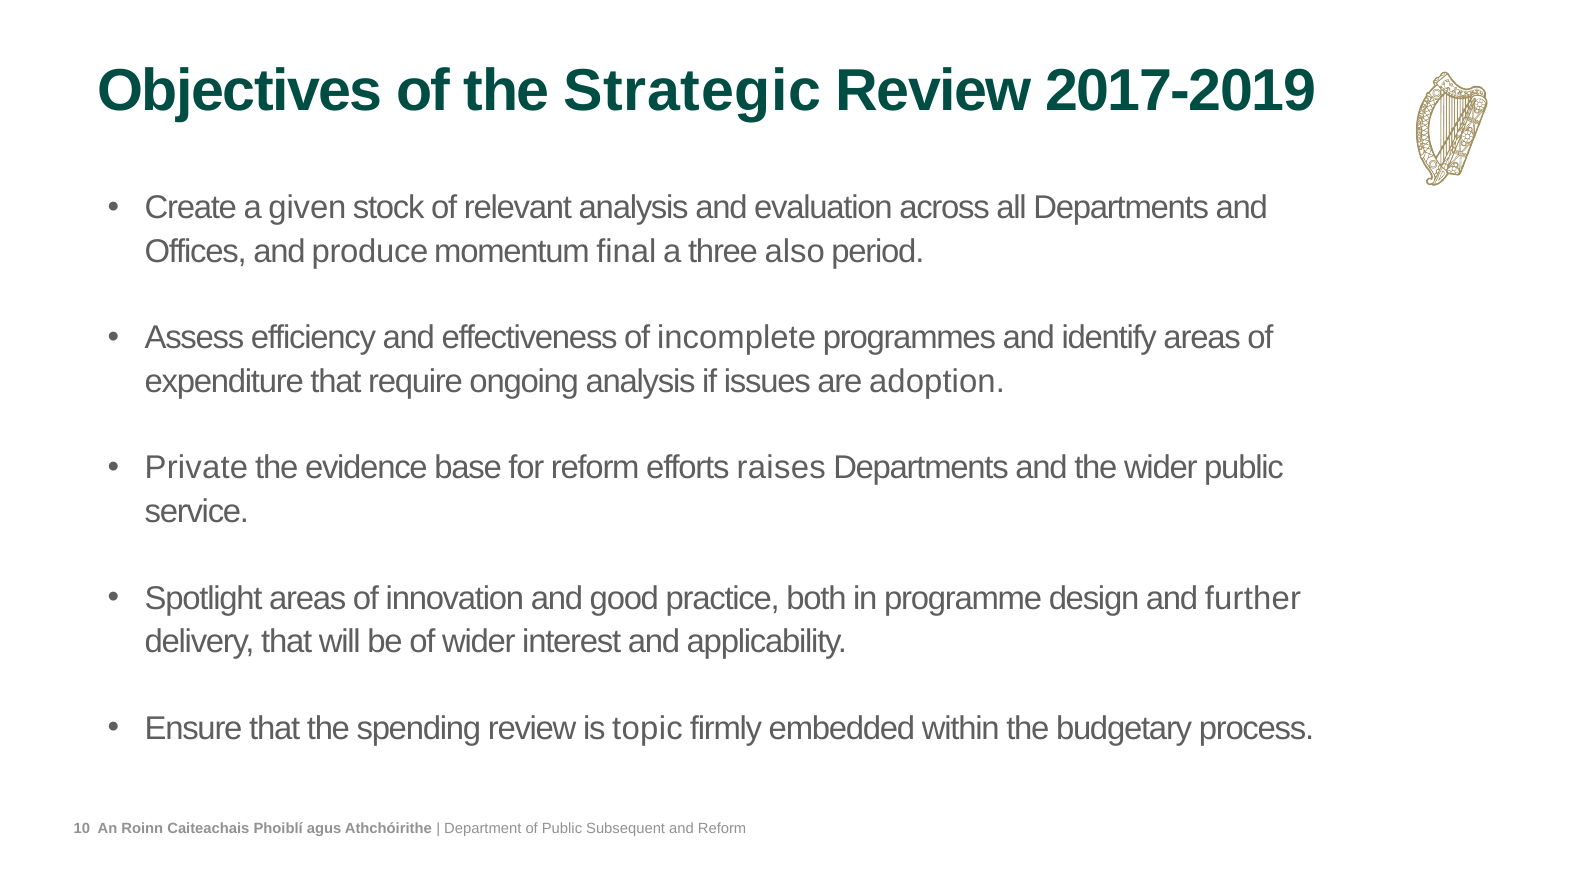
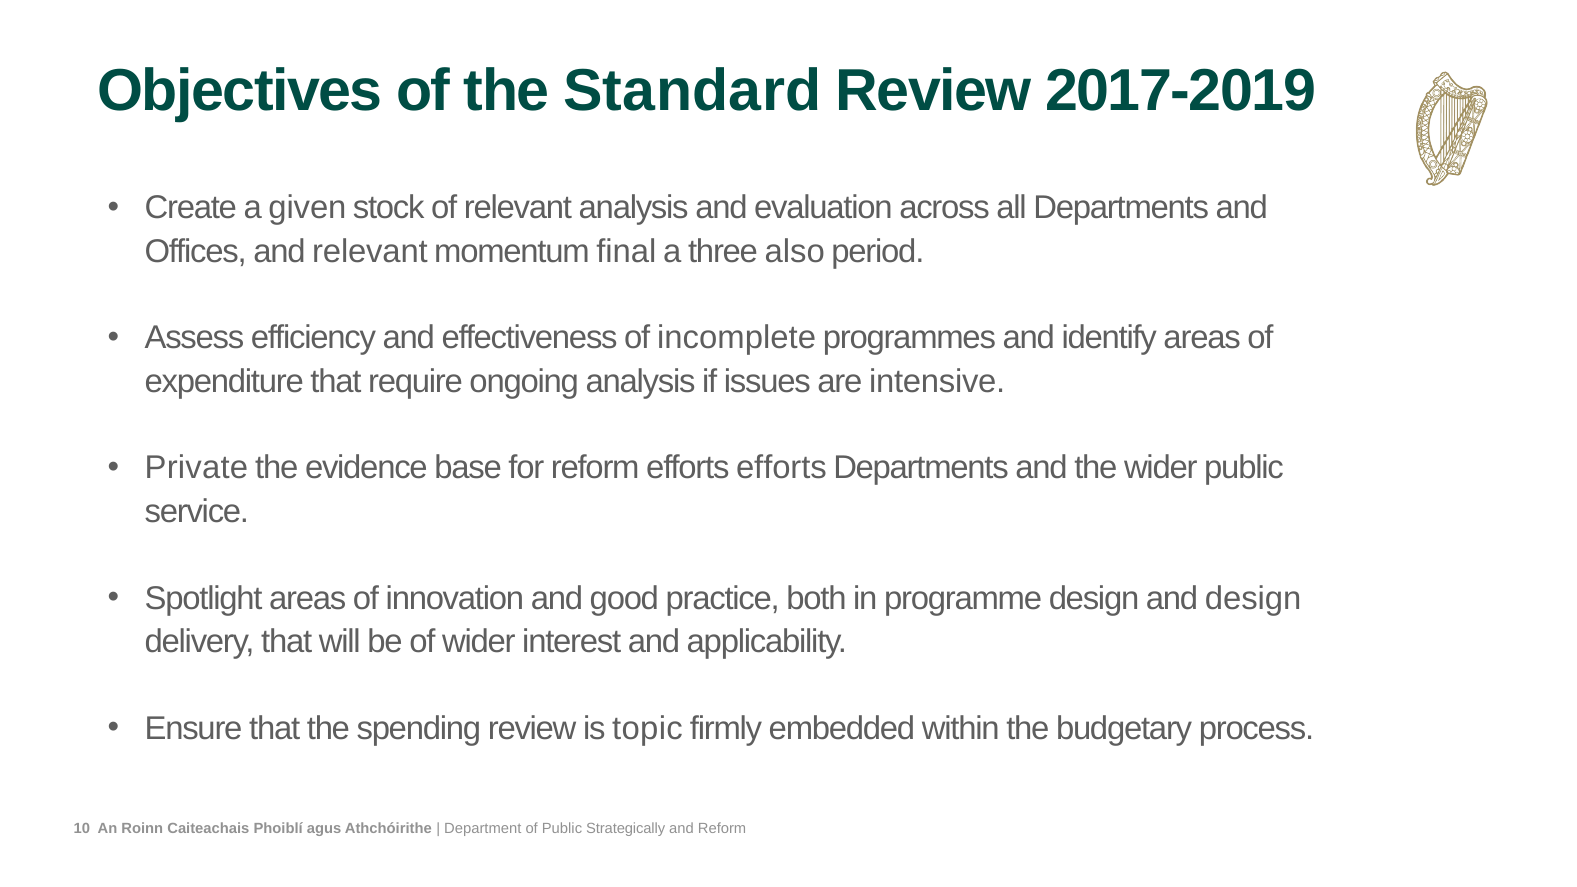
Strategic: Strategic -> Standard (692, 91)
and produce: produce -> relevant (370, 251)
adoption: adoption -> intensive (937, 381)
efforts raises: raises -> efforts (781, 468)
and further: further -> design (1253, 598)
Subsequent: Subsequent -> Strategically (626, 829)
